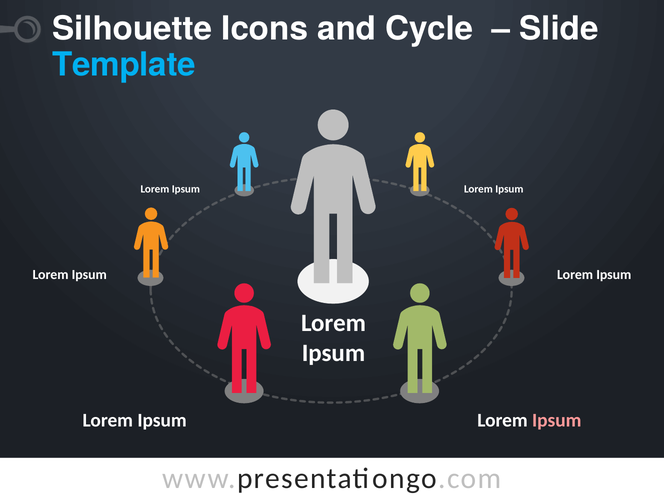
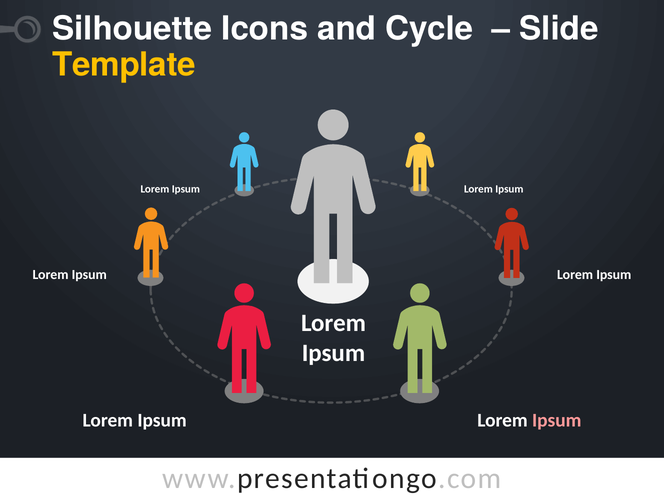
Template colour: light blue -> yellow (124, 65)
